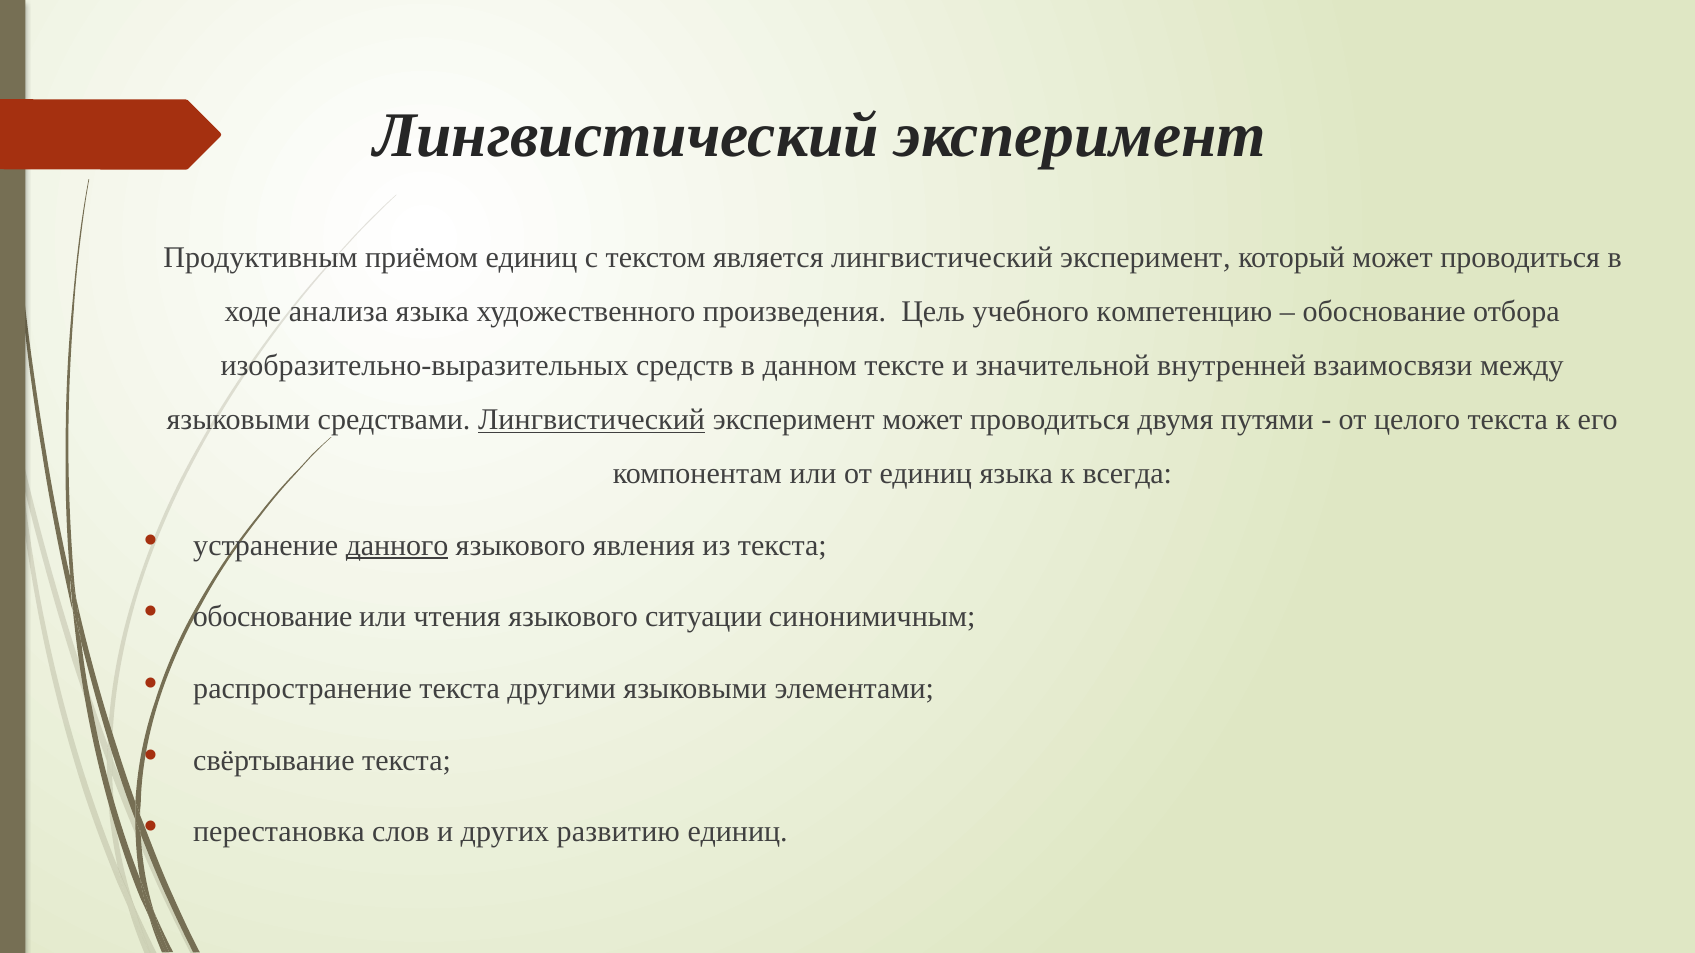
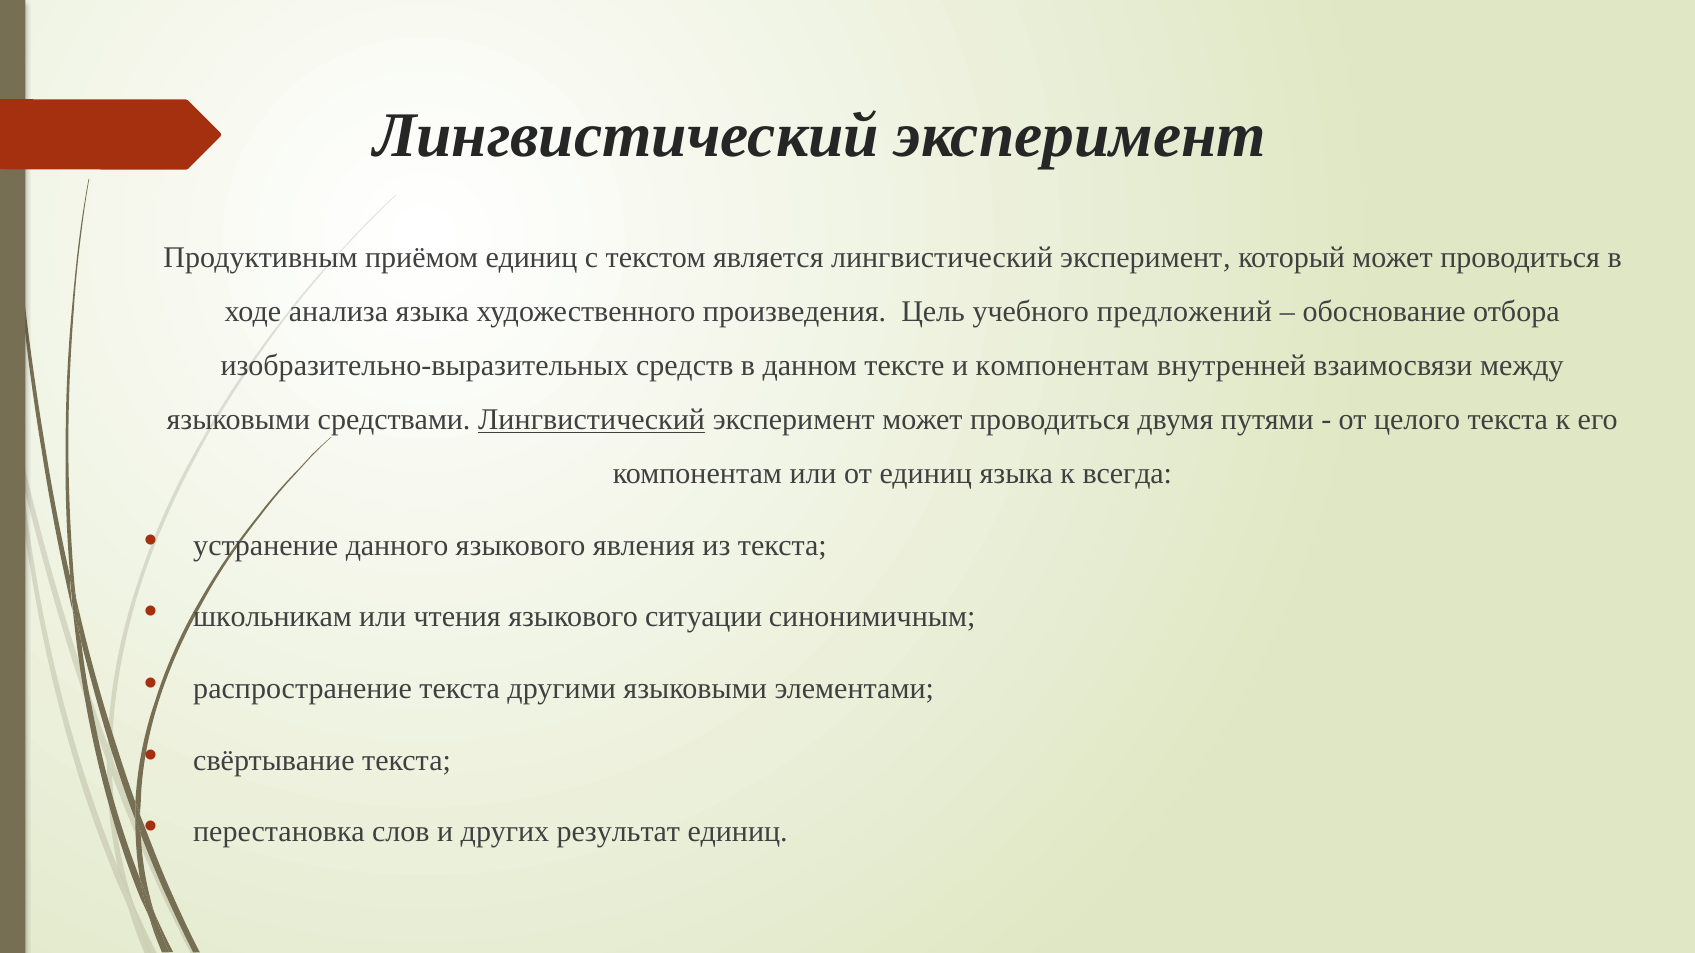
компетенцию: компетенцию -> предложений (1184, 312)
и значительной: значительной -> компонентам (1062, 366)
данного underline: present -> none (397, 546)
обоснование: обоснование -> школьникам (272, 617)
развитию: развитию -> результат (618, 832)
